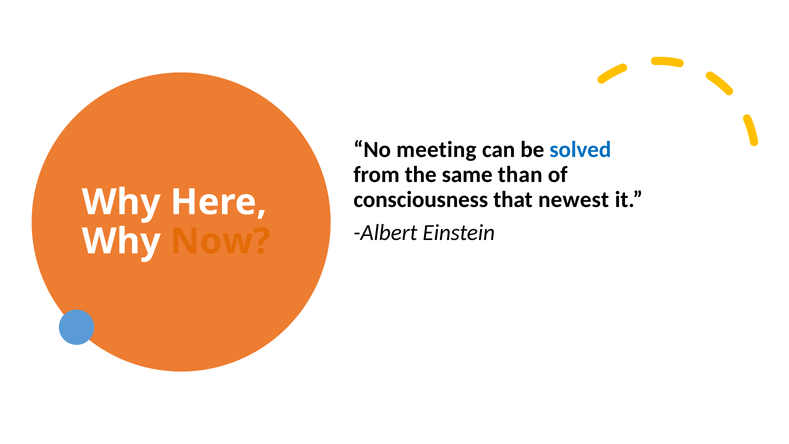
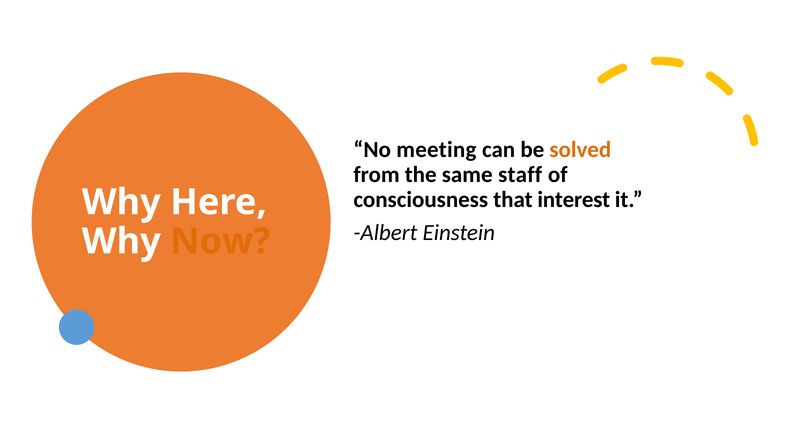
solved colour: blue -> orange (580, 150)
than: than -> staff (520, 175)
newest: newest -> interest (574, 199)
